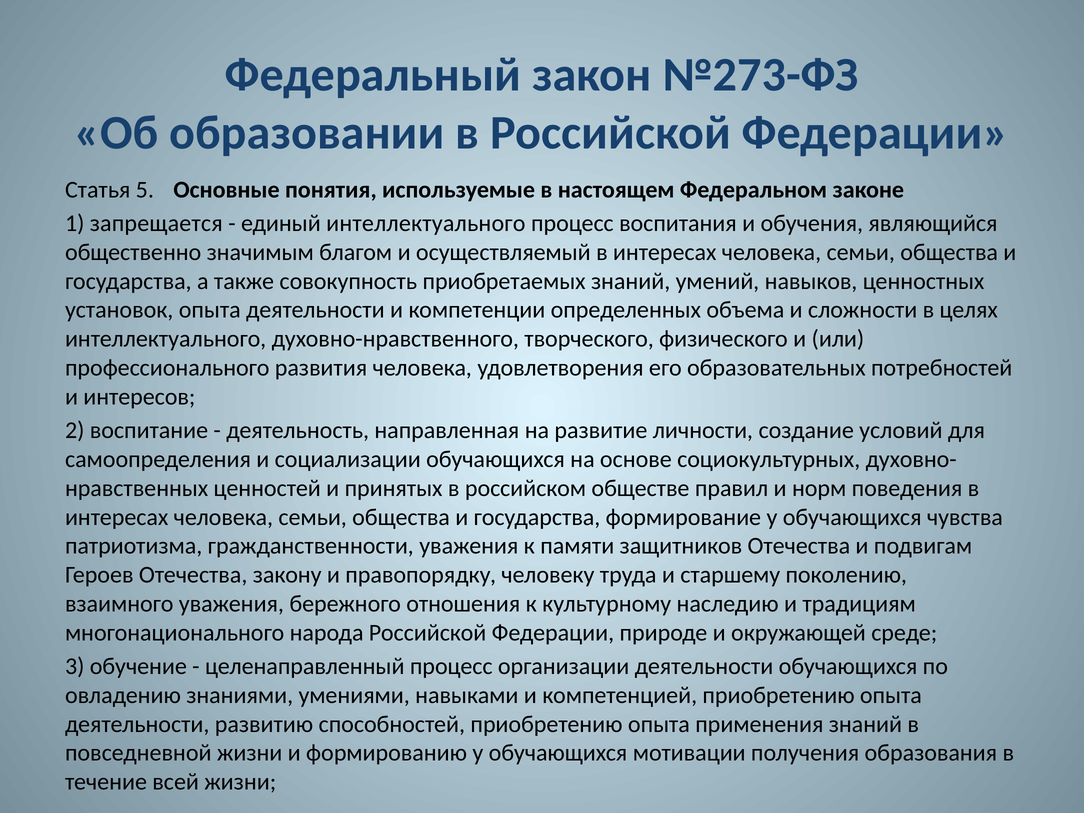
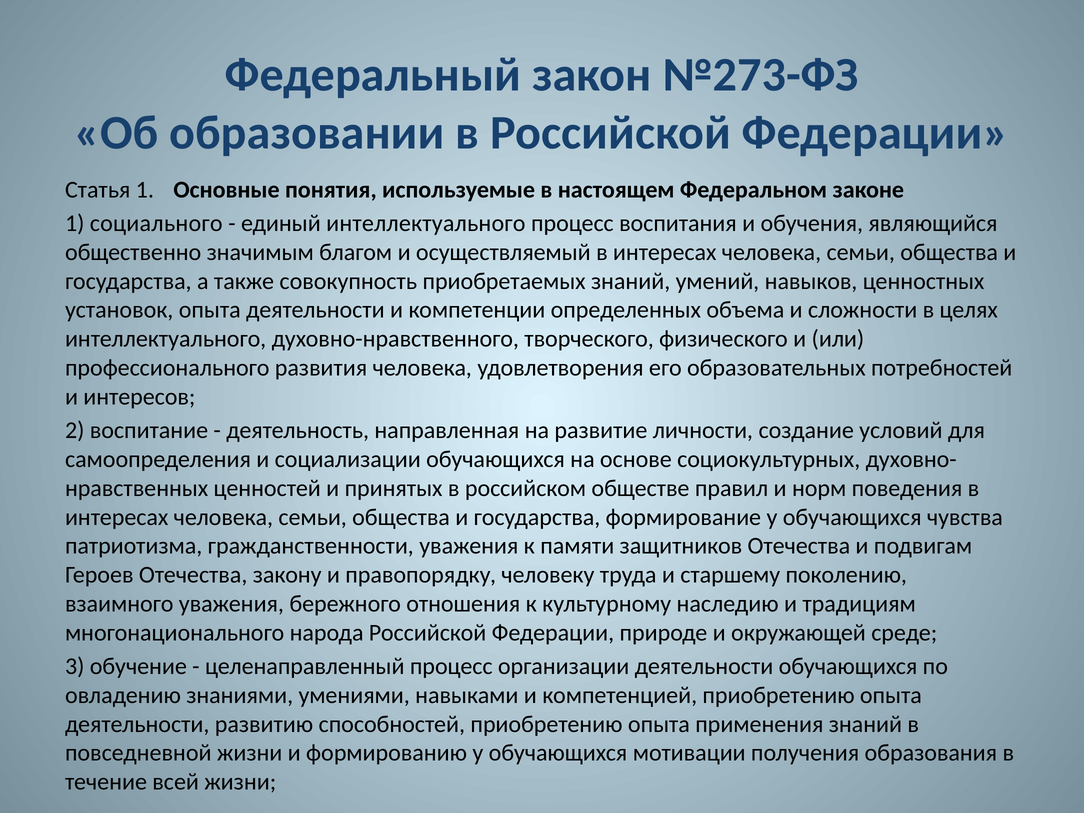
Статья 5: 5 -> 1 (145, 190)
запрещается: запрещается -> социального (156, 223)
